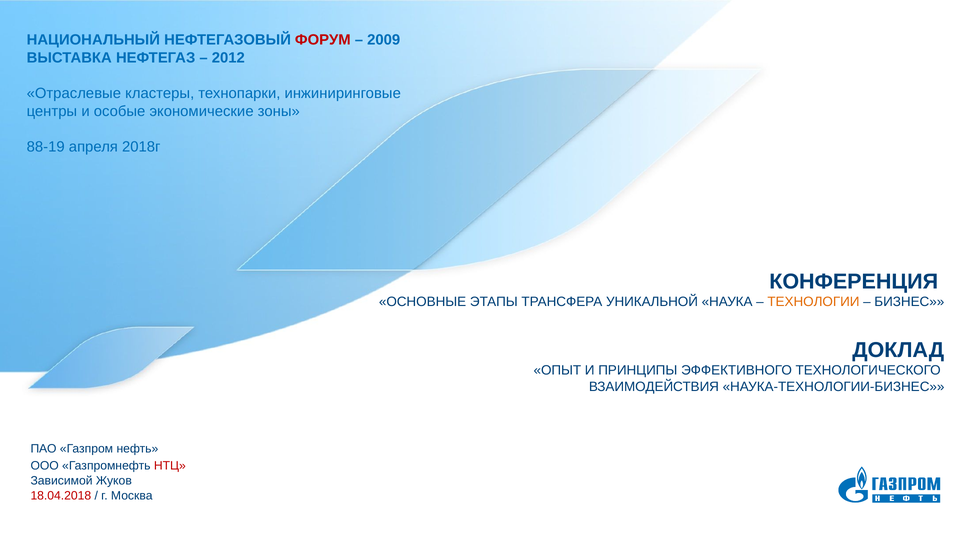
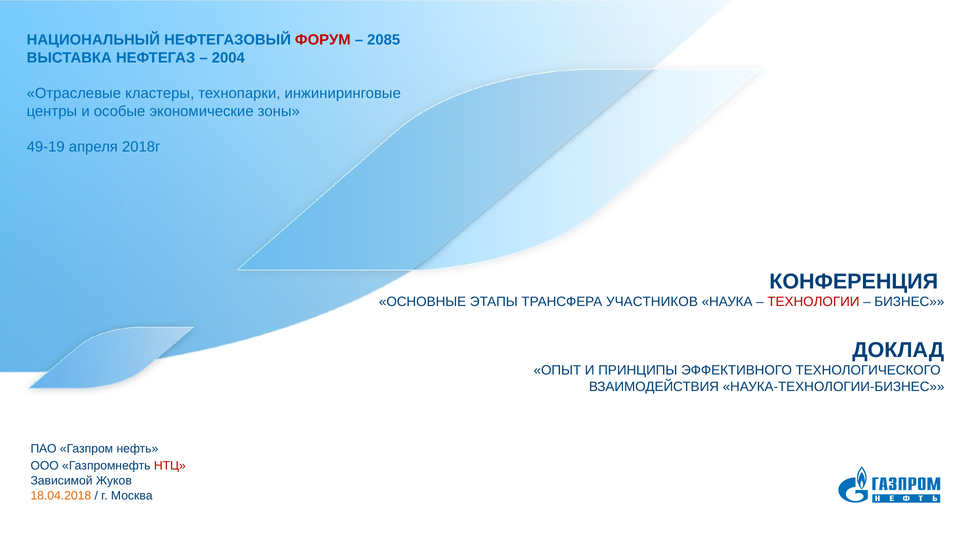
2009: 2009 -> 2085 (384, 40)
2012: 2012 -> 2004 (228, 58)
88-19: 88-19 -> 49-19 (46, 147)
УНИКАЛЬНОЙ: УНИКАЛЬНОЙ -> УЧАСТНИКОВ (652, 302)
ТЕХНОЛОГИИ colour: orange -> red (813, 302)
18.04.2018 colour: red -> orange (61, 496)
